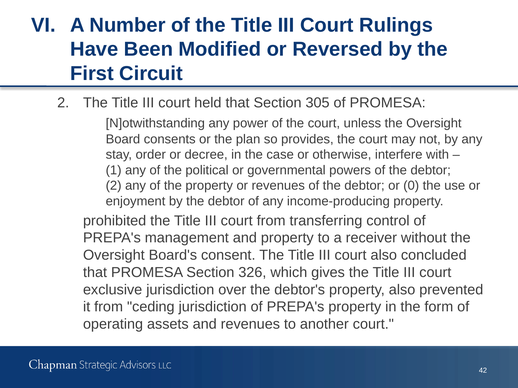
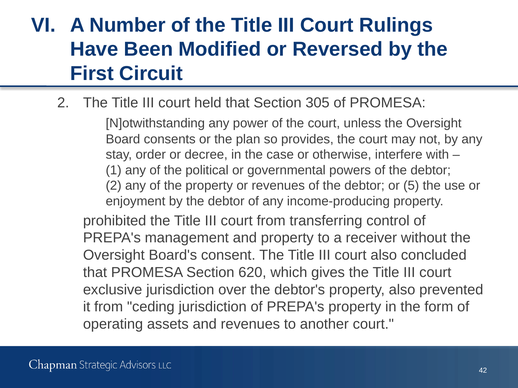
0: 0 -> 5 (411, 186)
326: 326 -> 620 (252, 273)
